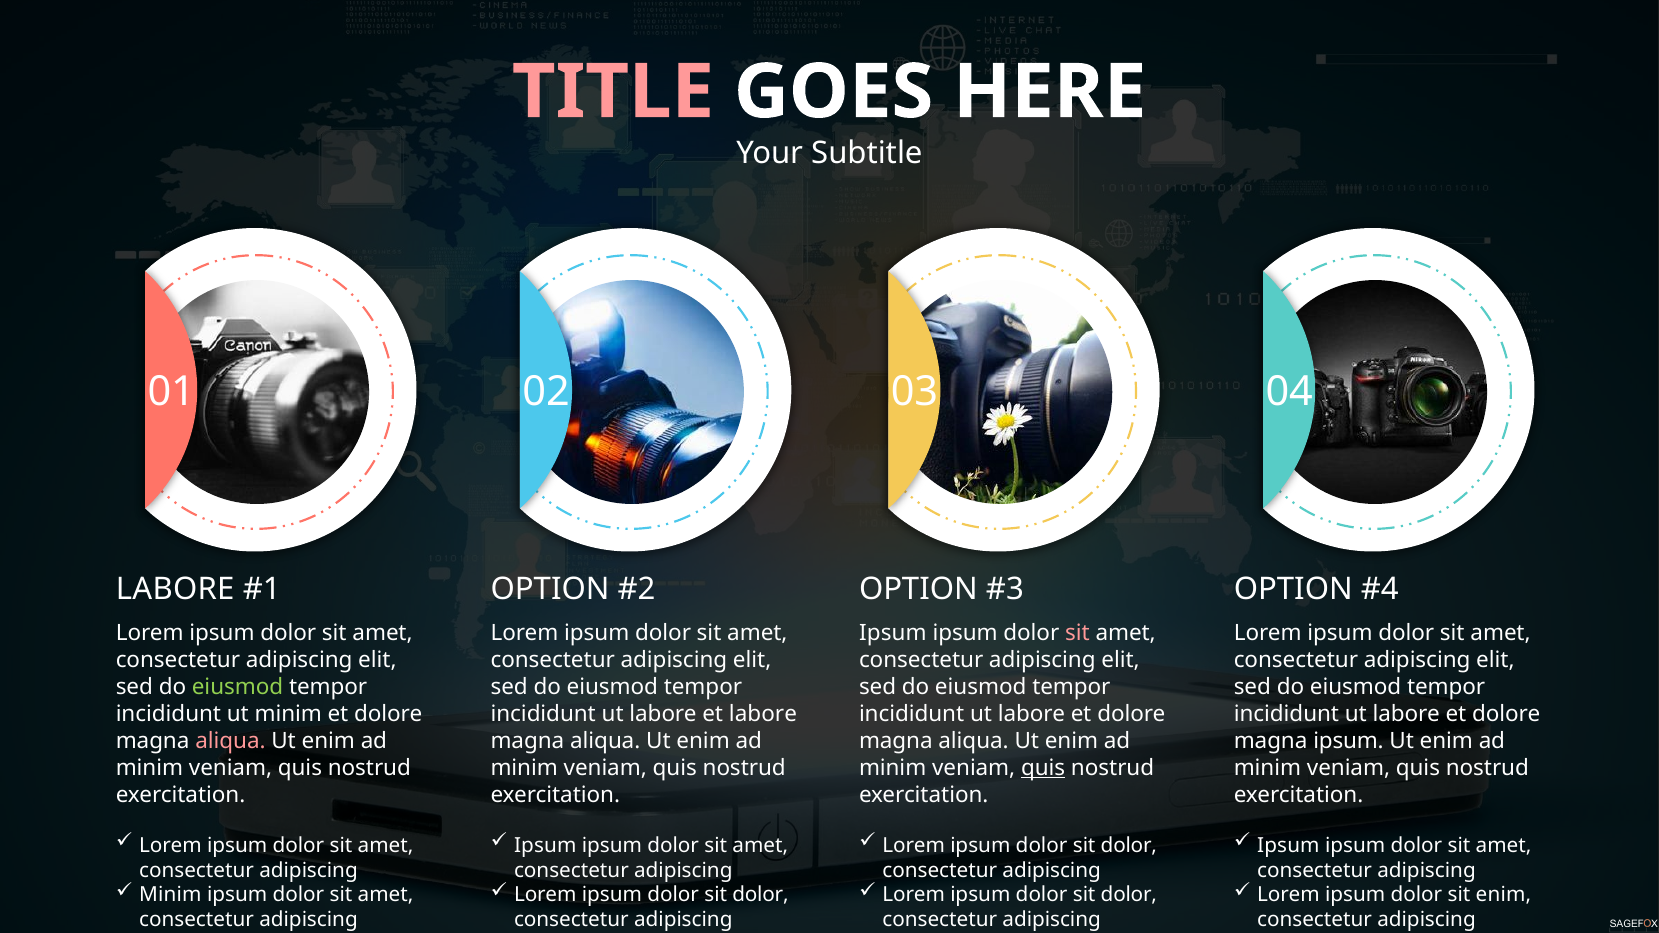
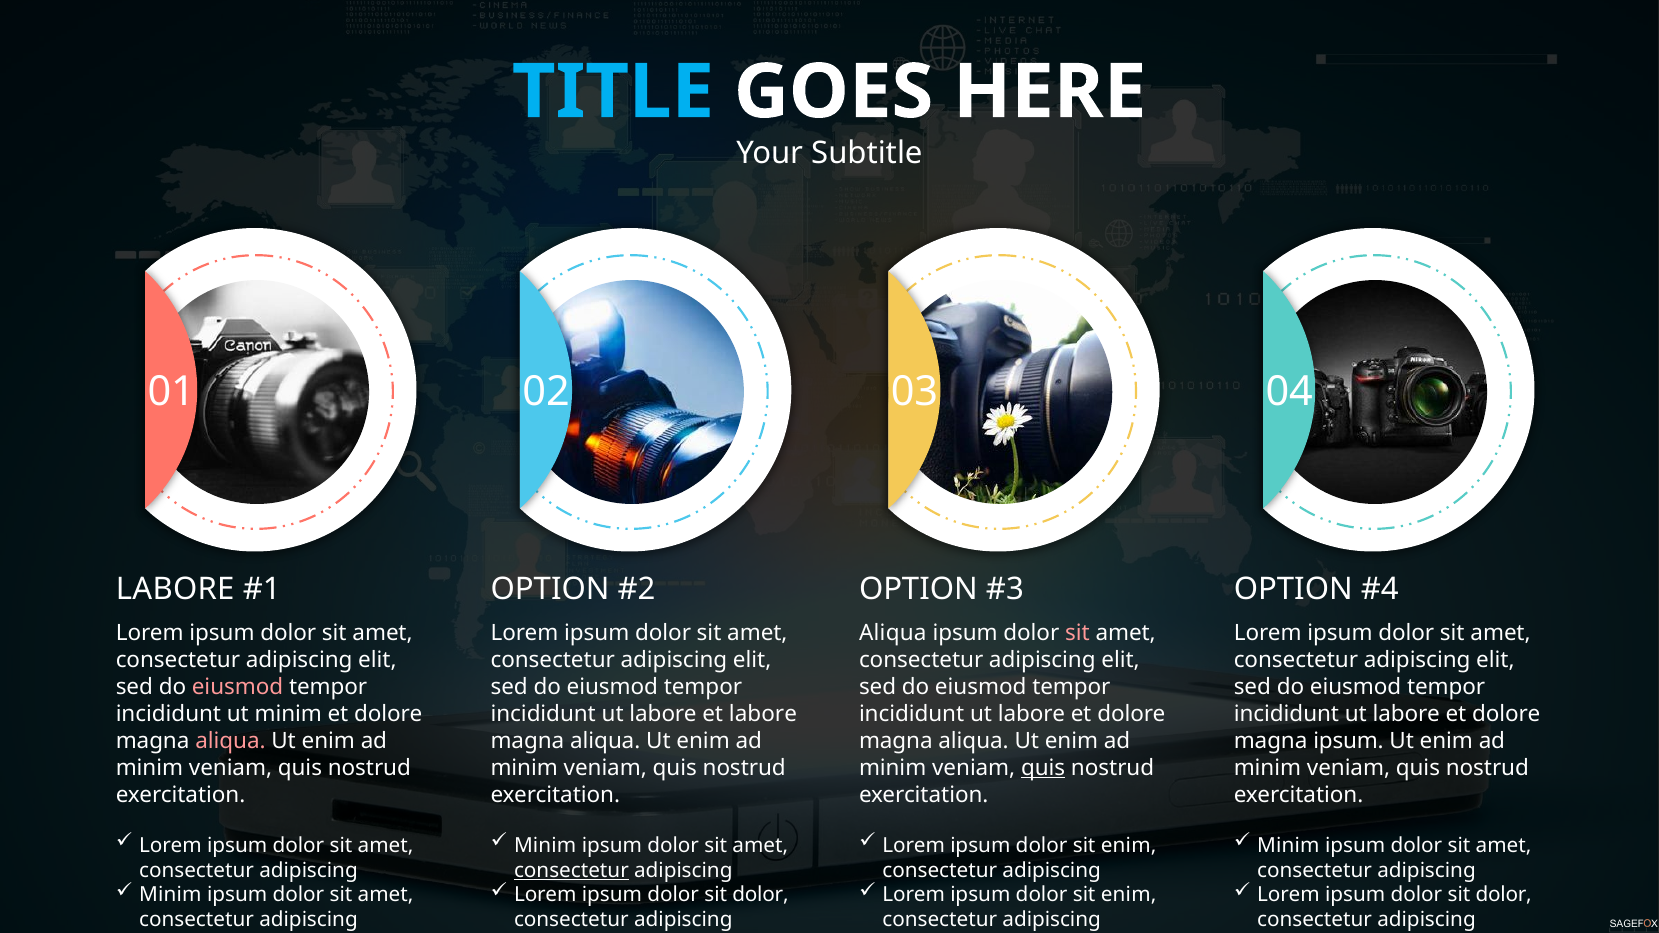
TITLE colour: pink -> light blue (613, 92)
Ipsum: Ipsum -> Aliqua (893, 633)
eiusmod colour: light green -> pink (238, 687)
Ipsum: Ipsum -> Minim (545, 846)
dolor: dolor -> enim (1129, 846)
Ipsum: Ipsum -> Minim (1288, 846)
consectetur underline: none -> present (571, 870)
dolor: dolor -> enim (1129, 895)
enim: enim -> dolor (1504, 895)
